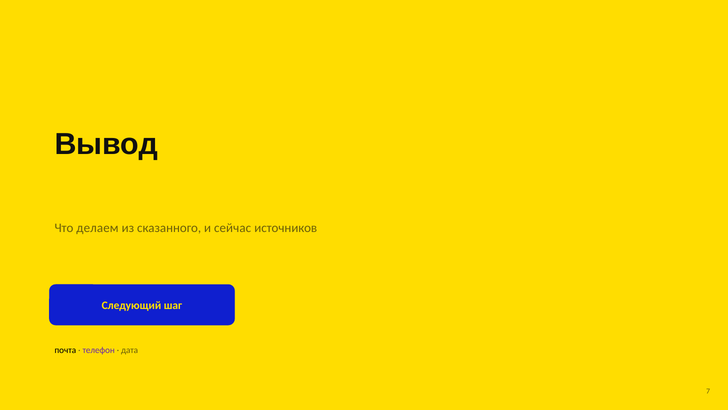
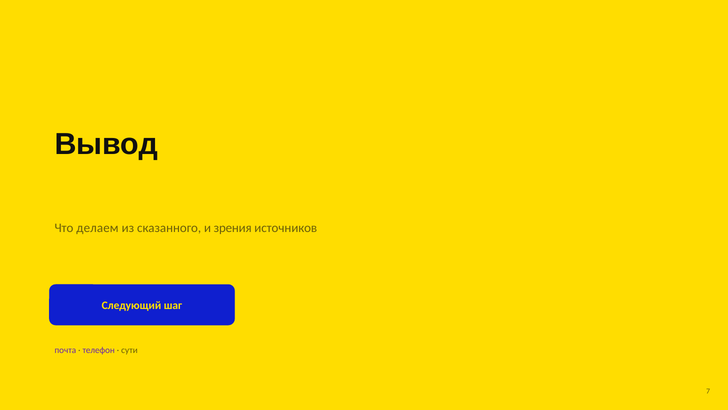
сейчас: сейчас -> зрения (233, 228)
почта colour: black -> purple (65, 350)
дата: дата -> сути (129, 350)
